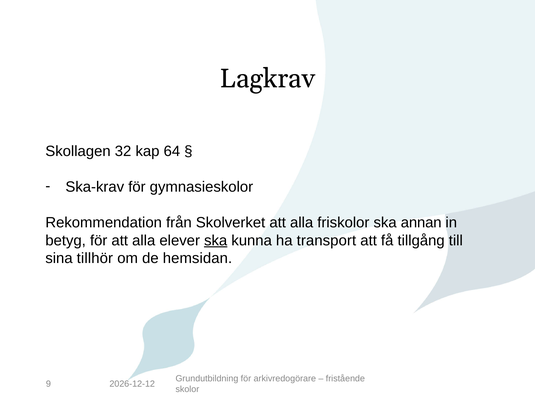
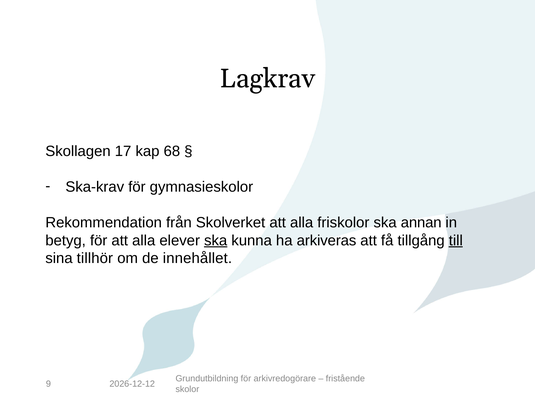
32: 32 -> 17 (123, 151)
64: 64 -> 68 (172, 151)
transport: transport -> arkiveras (327, 240)
till underline: none -> present (456, 240)
hemsidan: hemsidan -> innehållet (197, 258)
